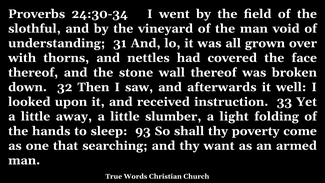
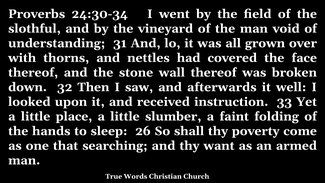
away: away -> place (74, 116)
light: light -> faint (234, 116)
93: 93 -> 26 (143, 131)
